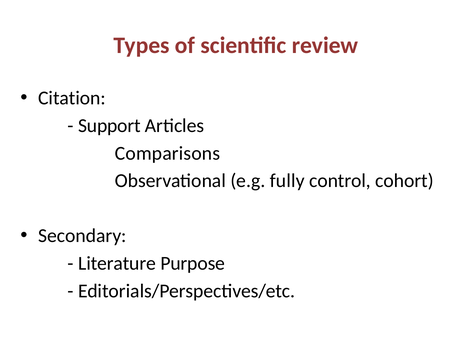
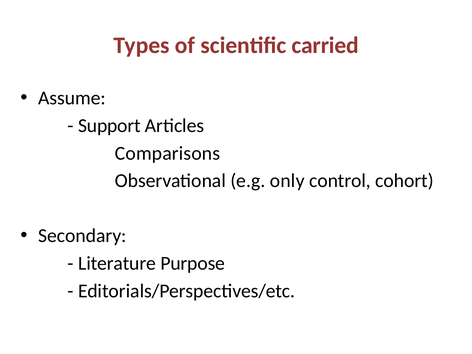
review: review -> carried (325, 45)
Citation: Citation -> Assume (72, 98)
fully: fully -> only (287, 181)
